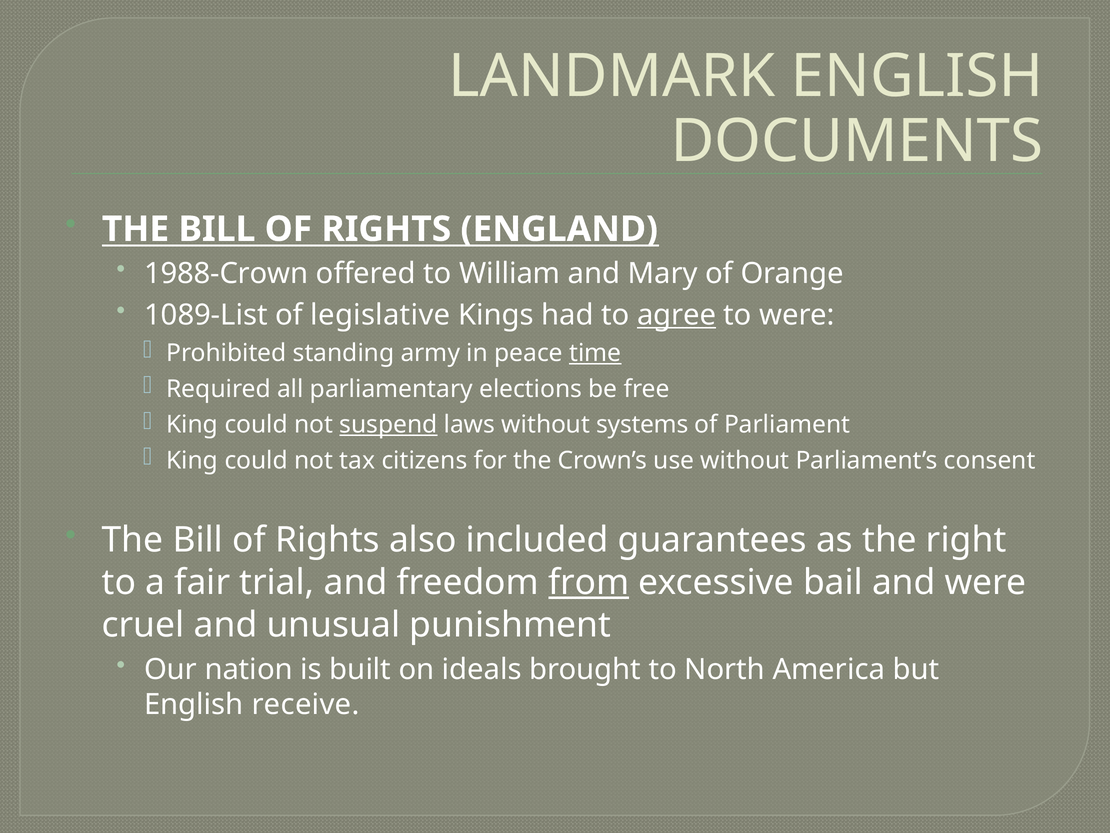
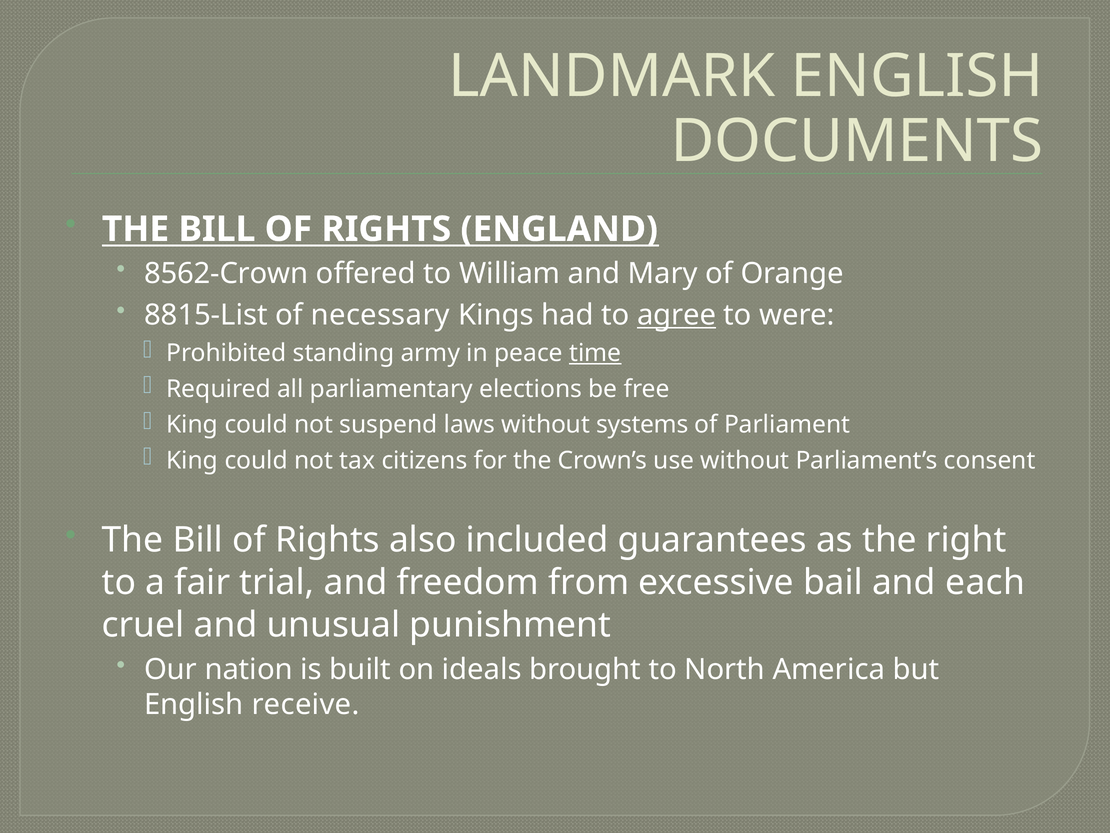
1988-Crown: 1988-Crown -> 8562-Crown (226, 274)
1089-List: 1089-List -> 8815-List (206, 315)
legislative: legislative -> necessary (380, 315)
suspend underline: present -> none (389, 425)
from underline: present -> none (589, 582)
and were: were -> each (985, 582)
